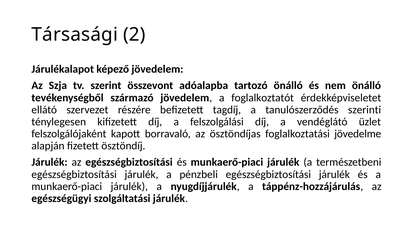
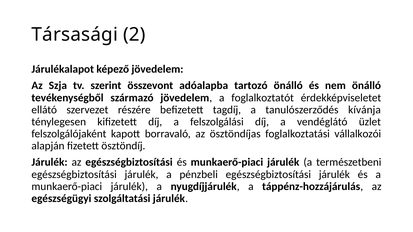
szerinti: szerinti -> kívánja (364, 110)
jövedelme: jövedelme -> vállalkozói (358, 134)
